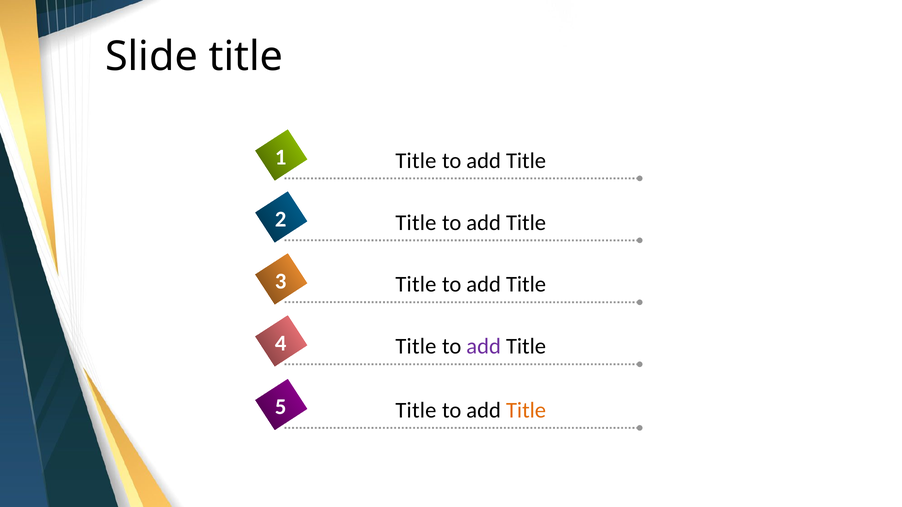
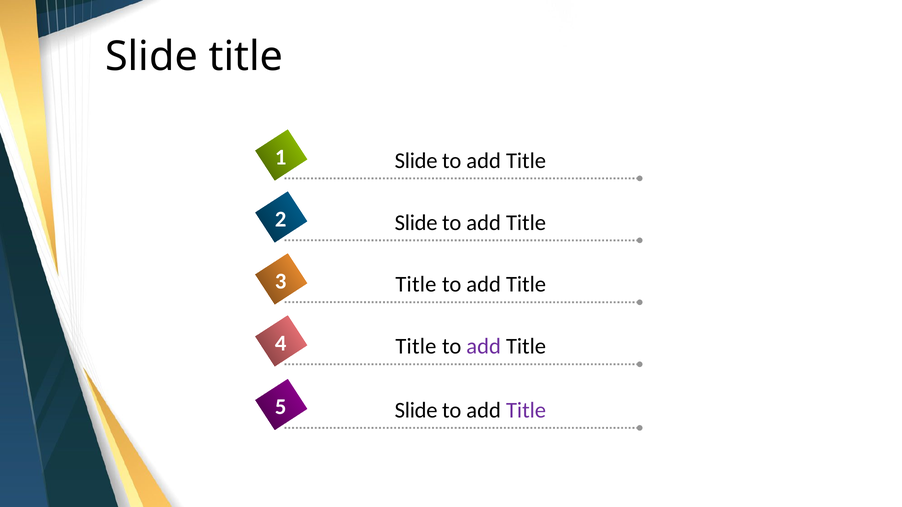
Title: Title -> Slide (416, 161)
Title: Title -> Slide (416, 223)
Title: Title -> Slide (416, 410)
Title colour: orange -> purple (526, 410)
